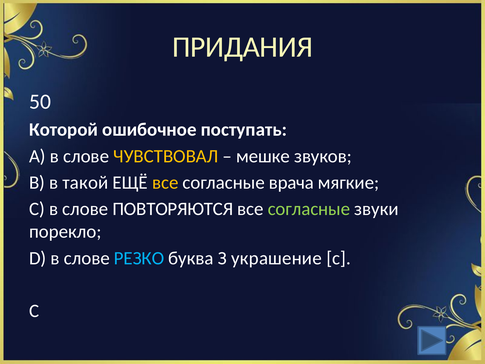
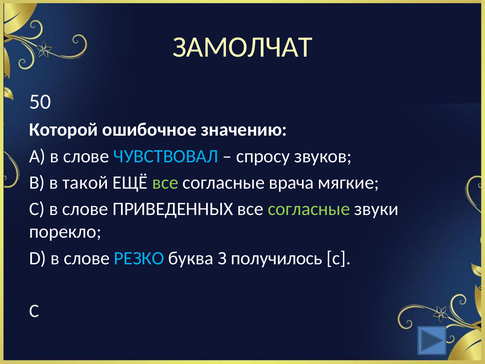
ПРИДАНИЯ: ПРИДАНИЯ -> ЗАМОЛЧАТ (243, 47)
поступать: поступать -> значению (244, 130)
ЧУВСТВОВАЛ colour: yellow -> light blue (166, 156)
мешке: мешке -> спросу (263, 156)
все colour: yellow -> light green (165, 182)
ПОВТОРЯЮТСЯ: ПОВТОРЯЮТСЯ -> ПРИВЕДЕННЫХ (173, 209)
украшение: украшение -> получилось (277, 258)
